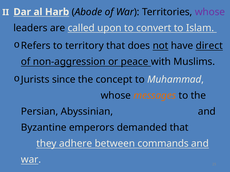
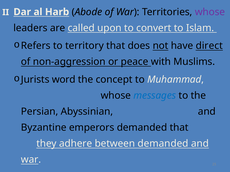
since: since -> word (64, 80)
messages colour: orange -> blue (155, 96)
between commands: commands -> demanded (163, 144)
